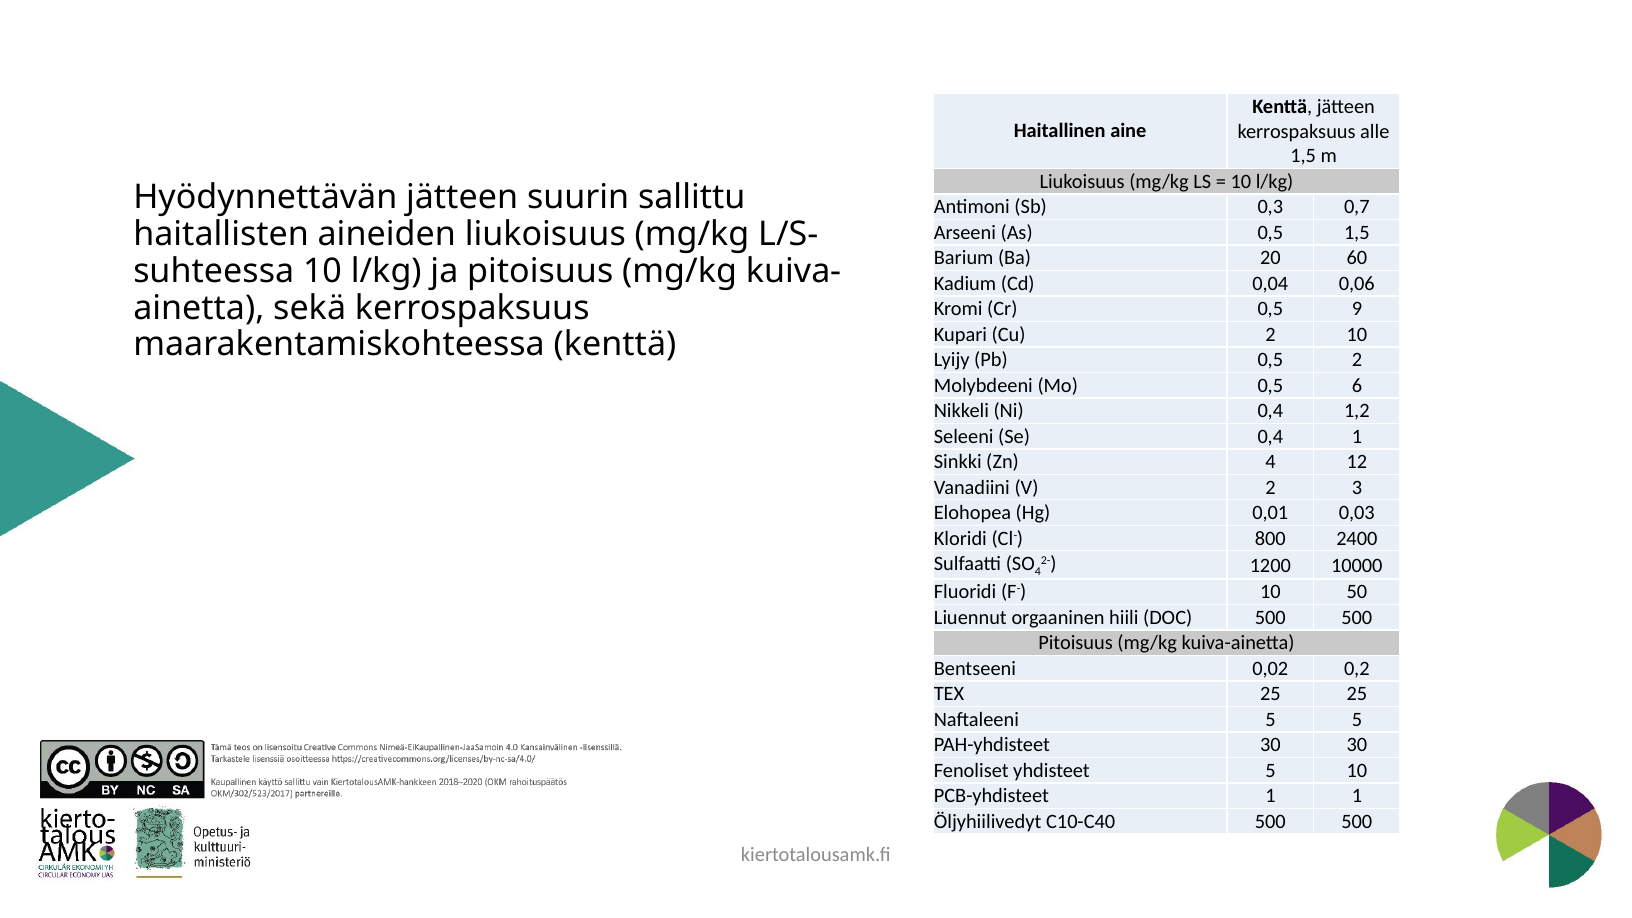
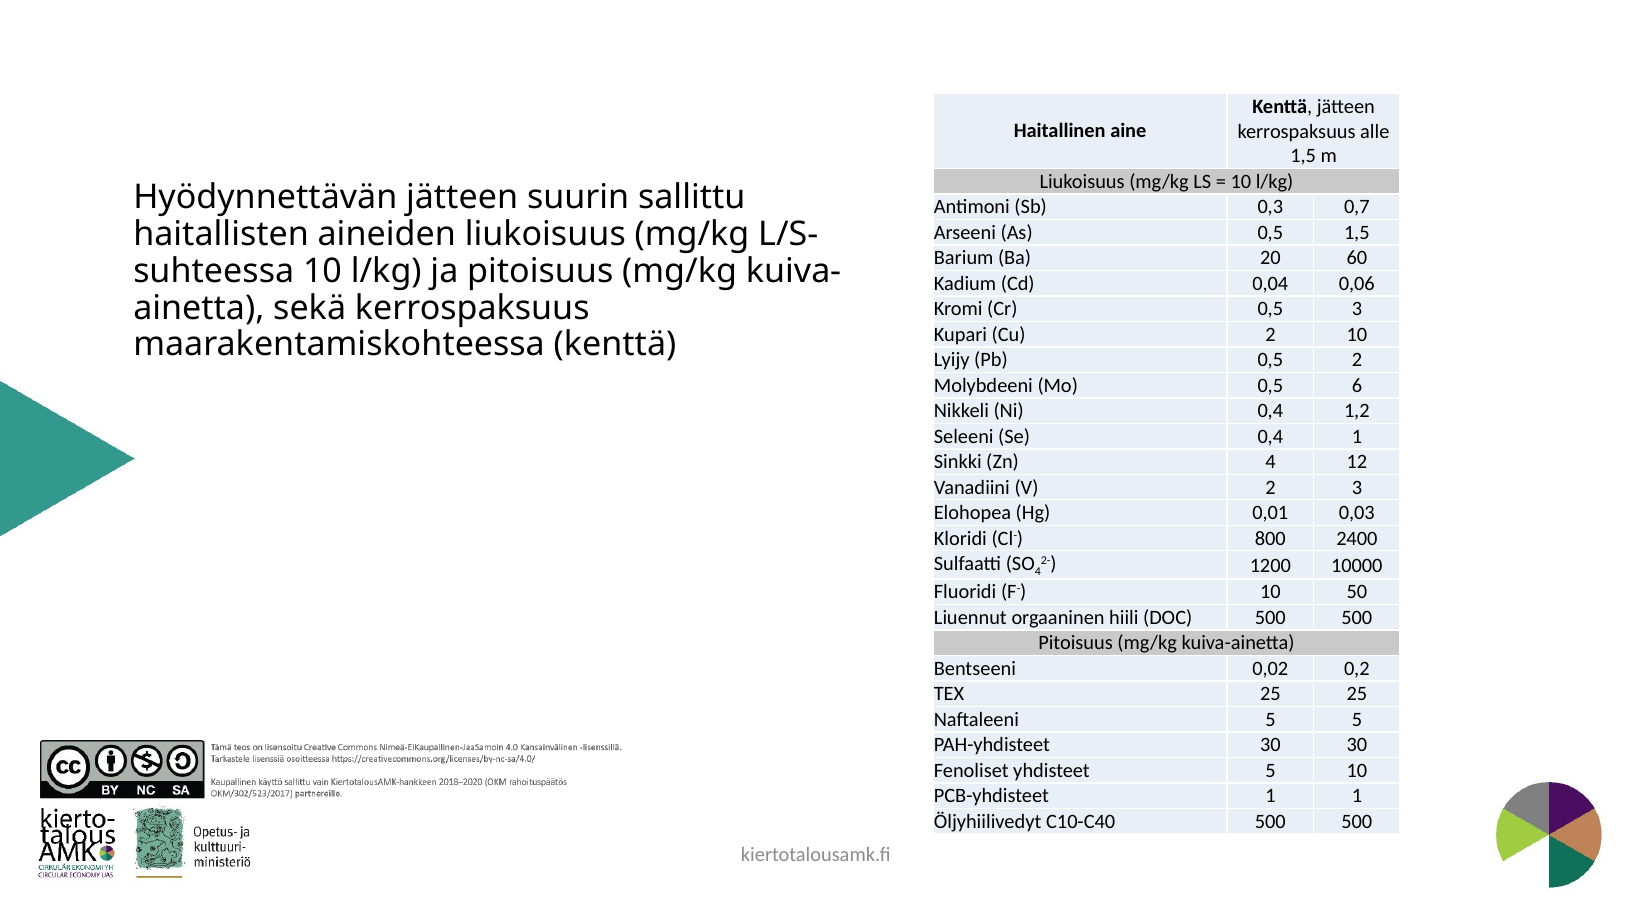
0,5 9: 9 -> 3 (1357, 309)
